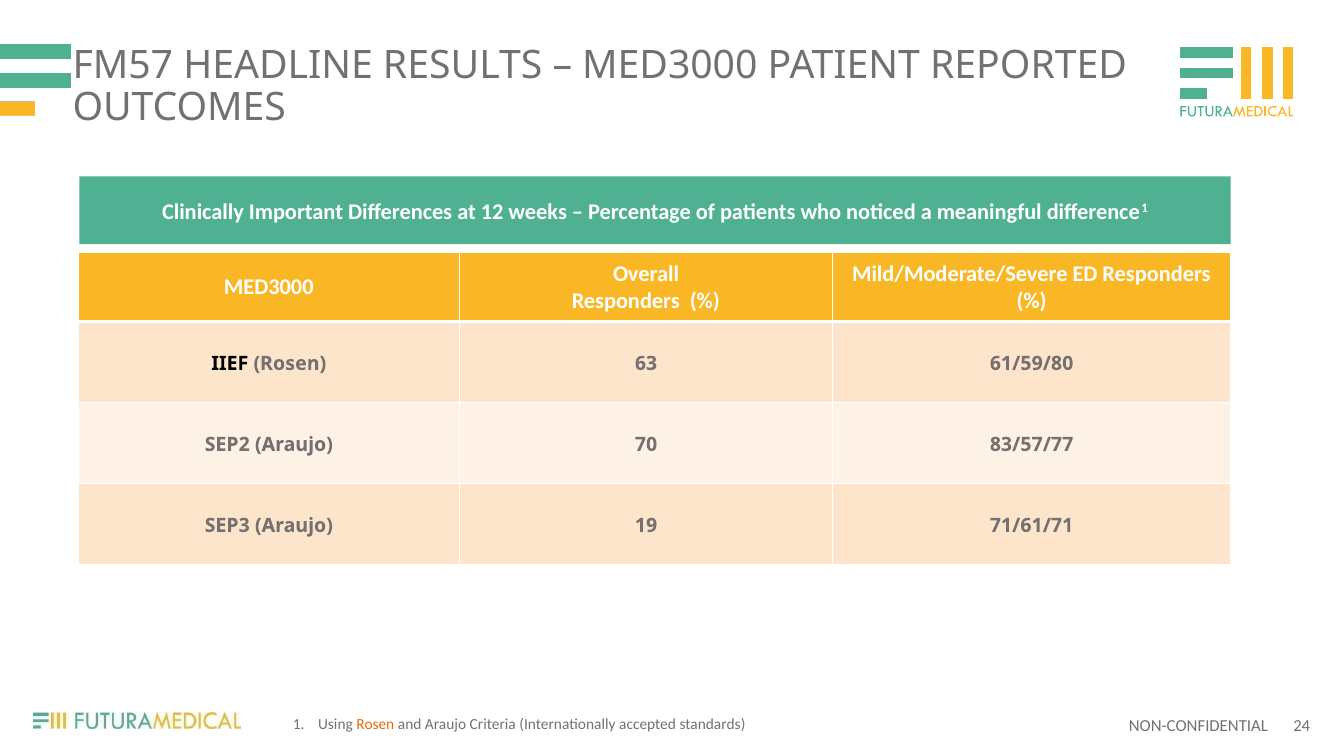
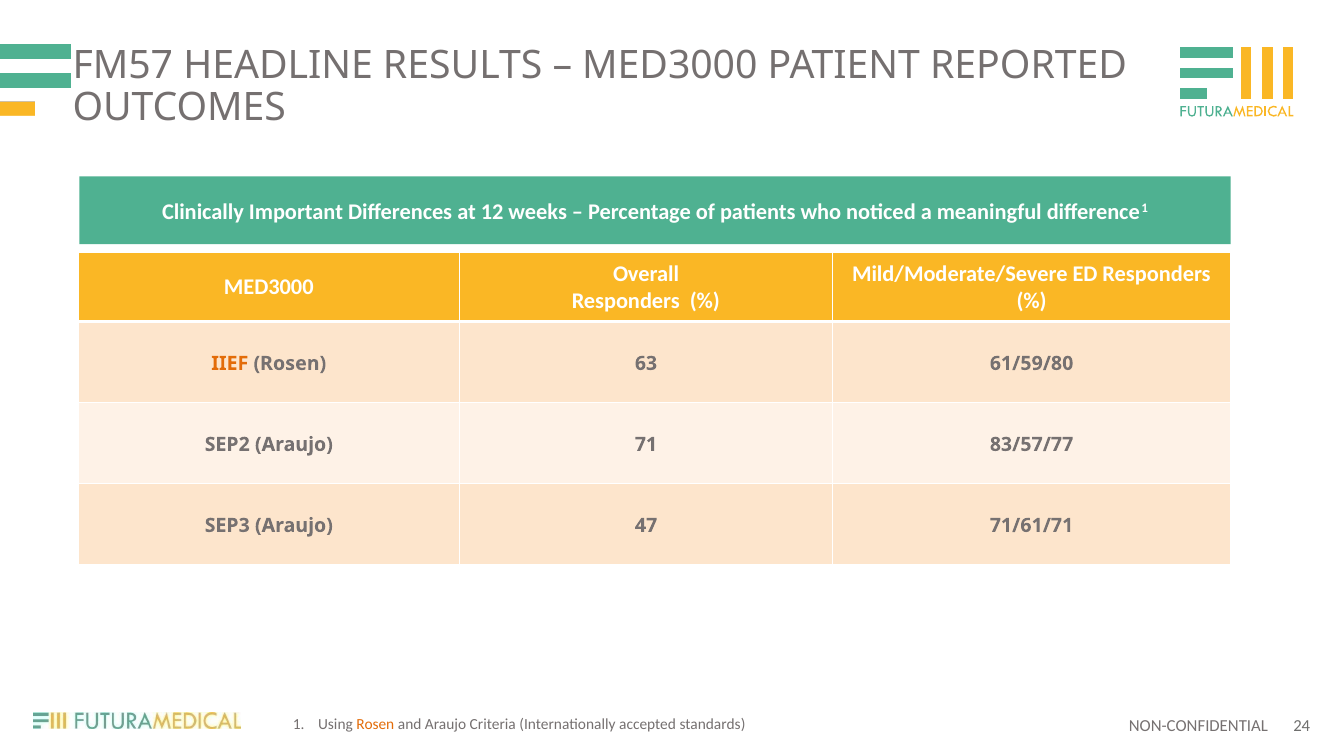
IIEF colour: black -> orange (230, 363)
70: 70 -> 71 (646, 444)
19: 19 -> 47 (646, 525)
